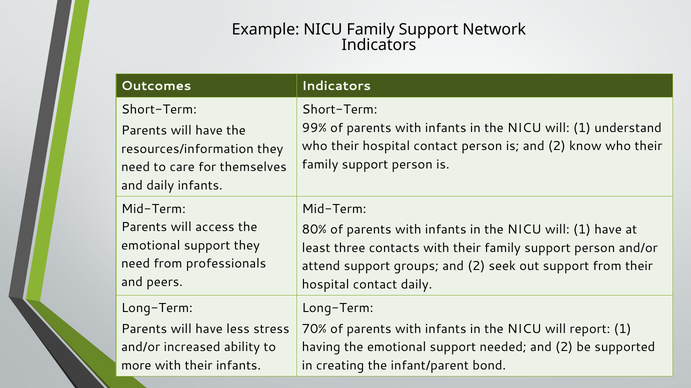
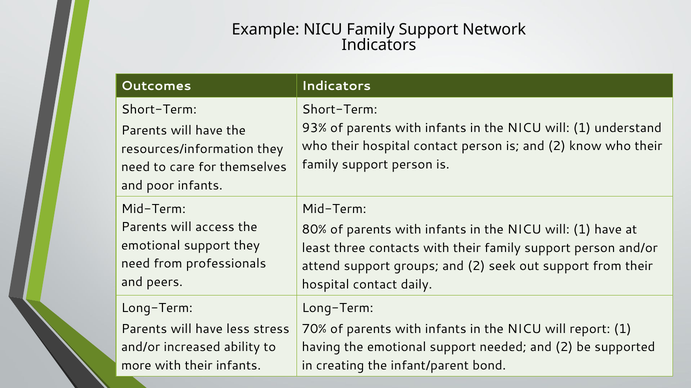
99%: 99% -> 93% (314, 128)
and daily: daily -> poor (160, 186)
